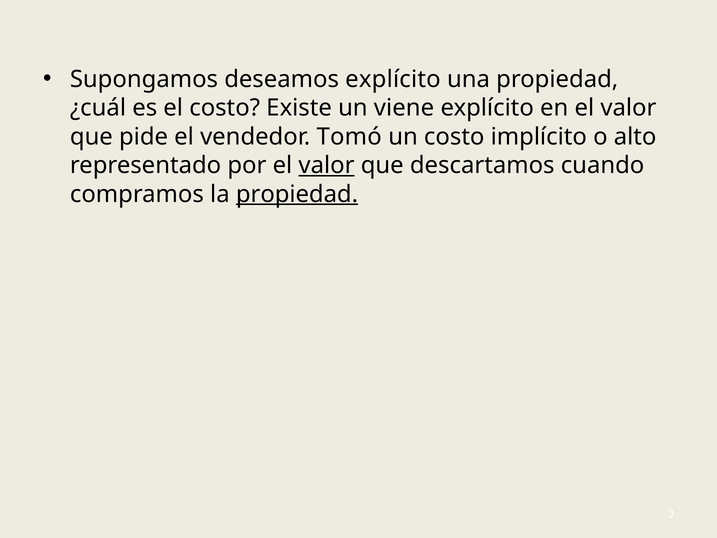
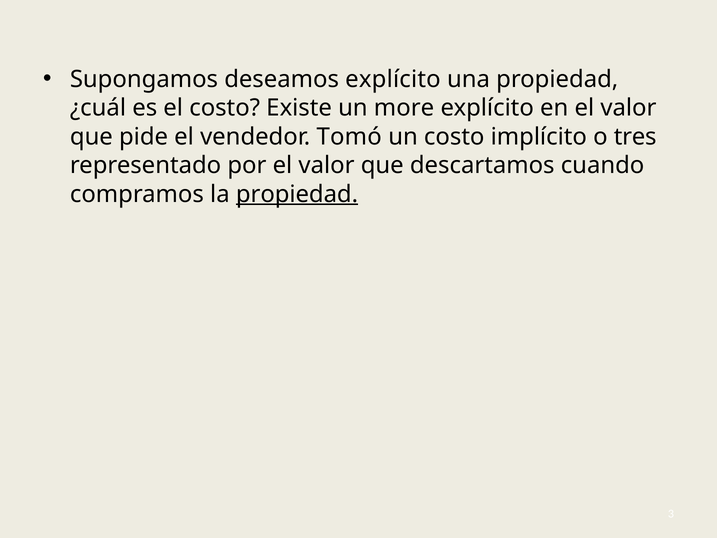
viene: viene -> more (404, 108)
alto: alto -> tres (635, 137)
valor underline: present -> none (327, 165)
